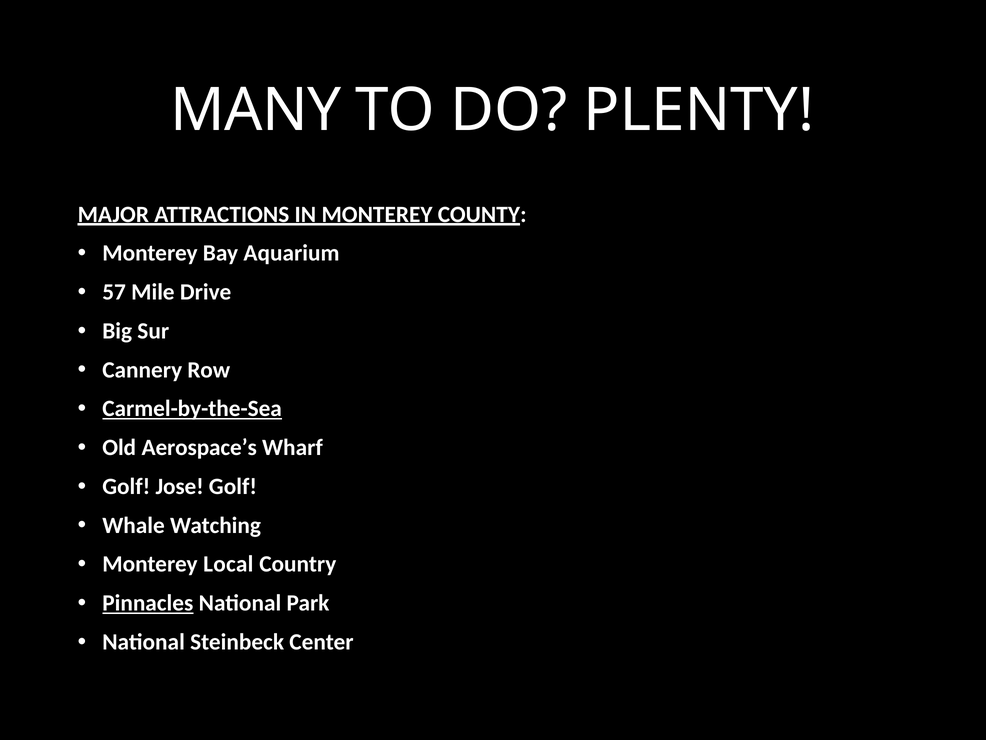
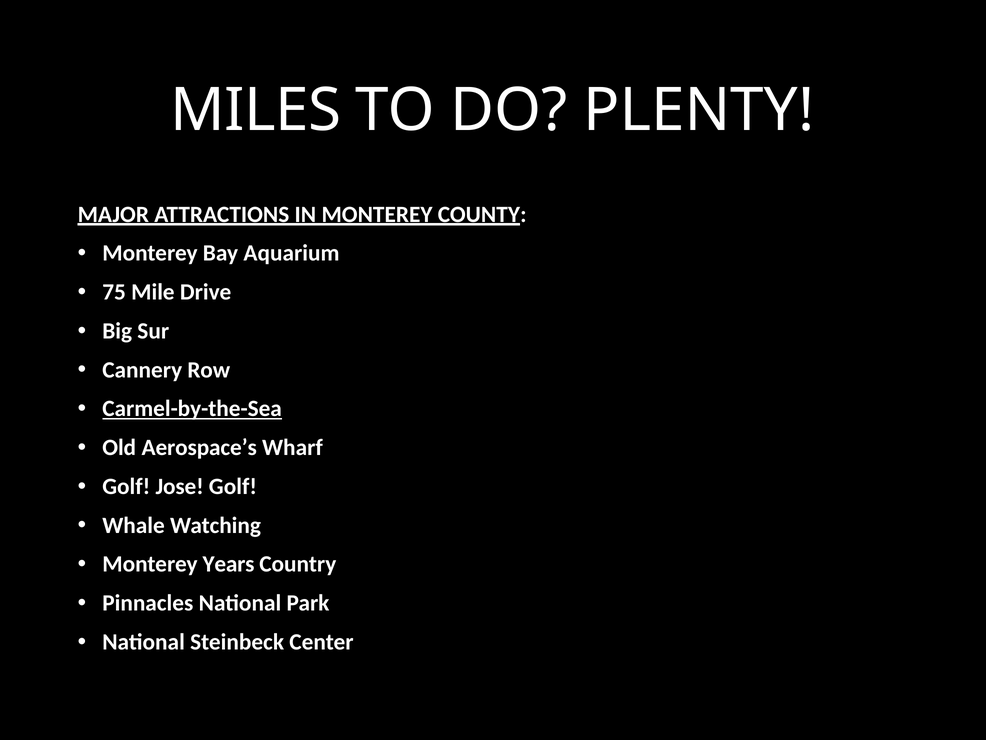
MANY: MANY -> MILES (256, 110)
57: 57 -> 75 (114, 292)
Local: Local -> Years (229, 564)
Pinnacles underline: present -> none (148, 603)
